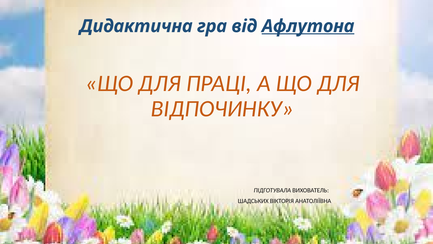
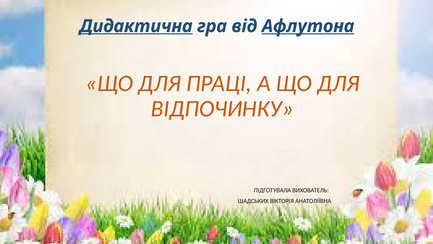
Дидактична underline: none -> present (136, 26)
